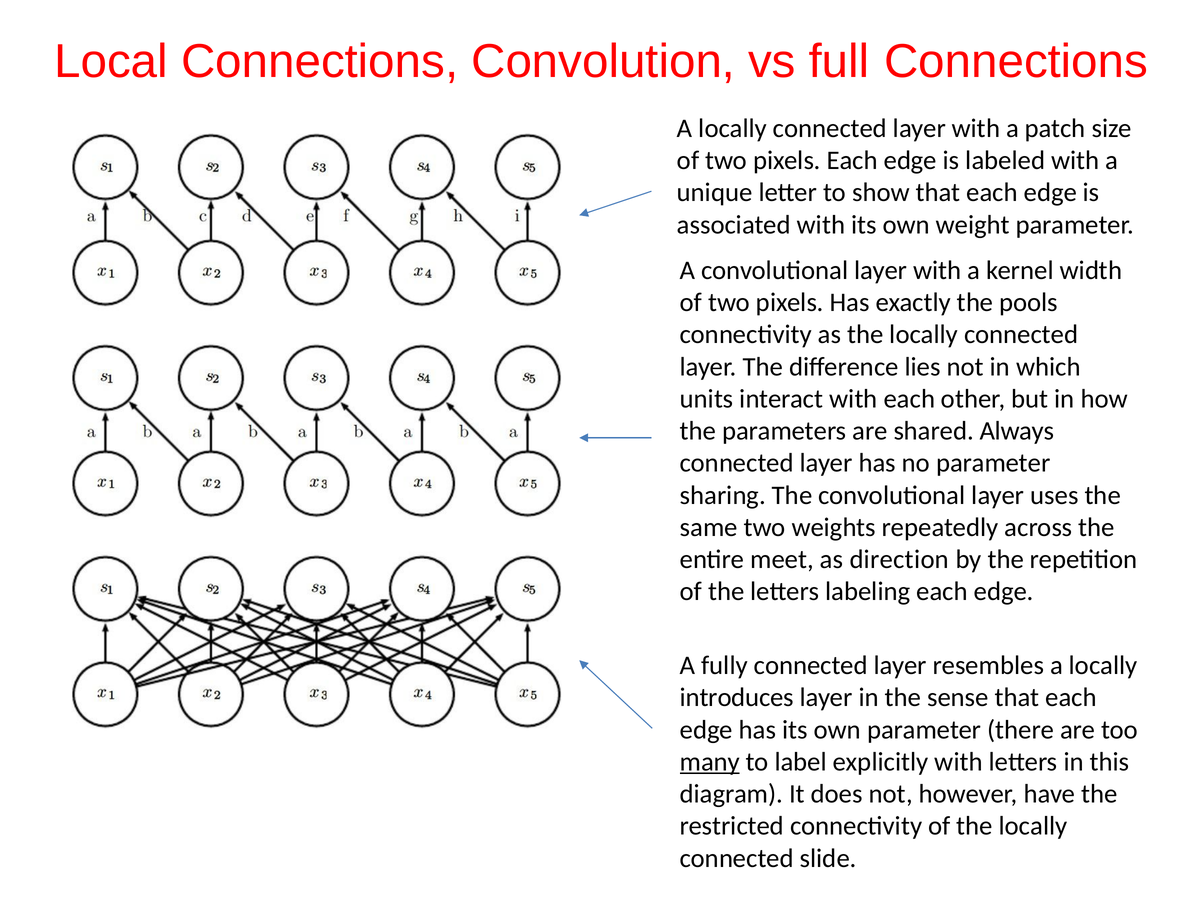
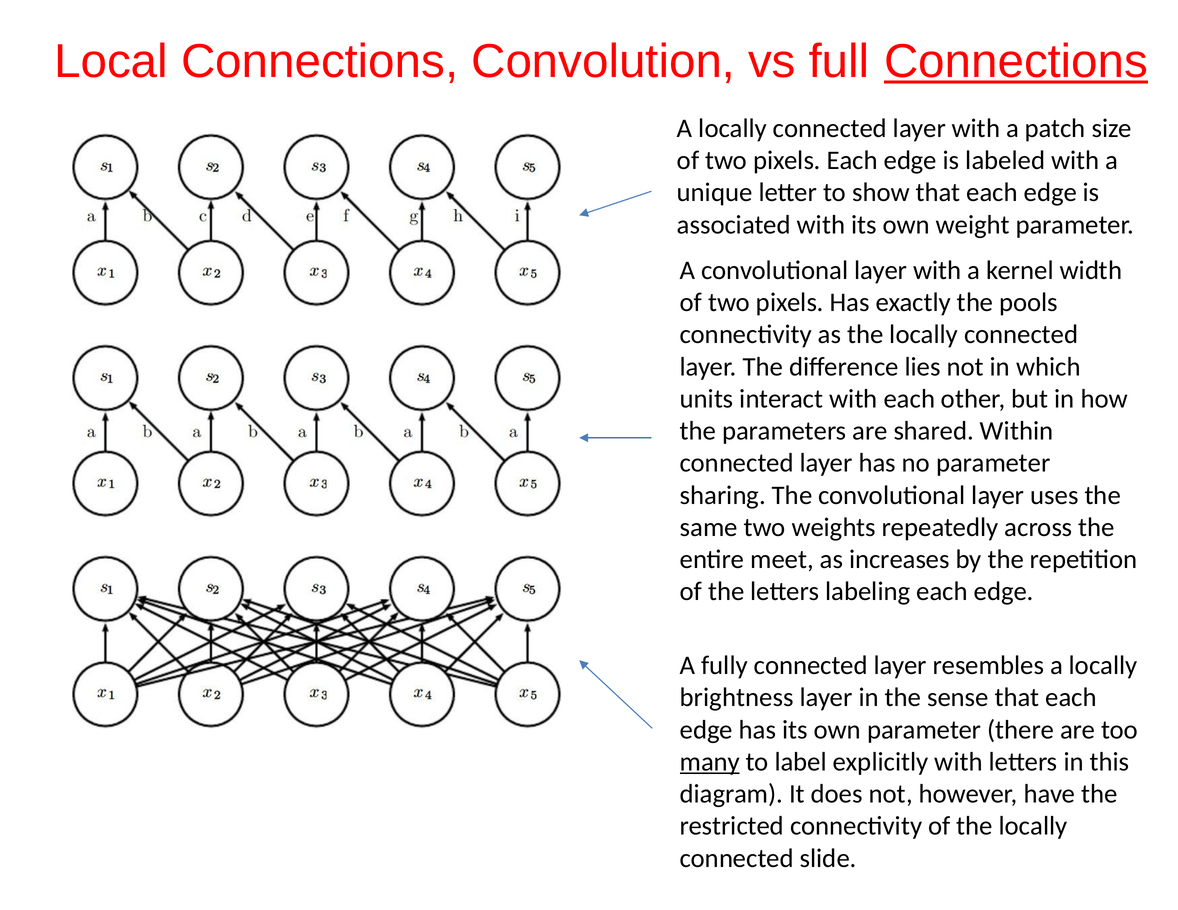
Connections underline: none -> present (1016, 61)
Always: Always -> Within (1017, 431)
direction: direction -> increases (899, 560)
introduces: introduces -> brightness (737, 698)
